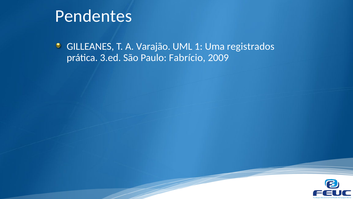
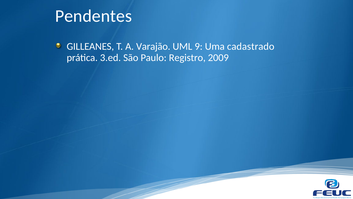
1: 1 -> 9 (199, 46)
registrados: registrados -> cadastrado (251, 46)
Fabrício: Fabrício -> Registro (187, 57)
